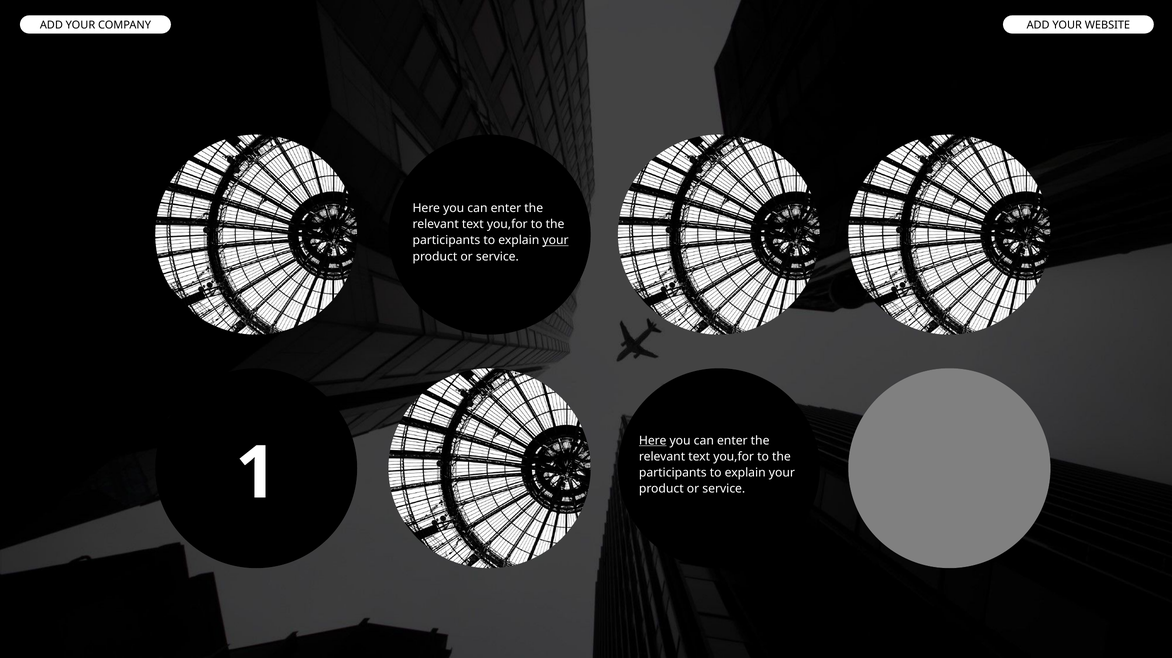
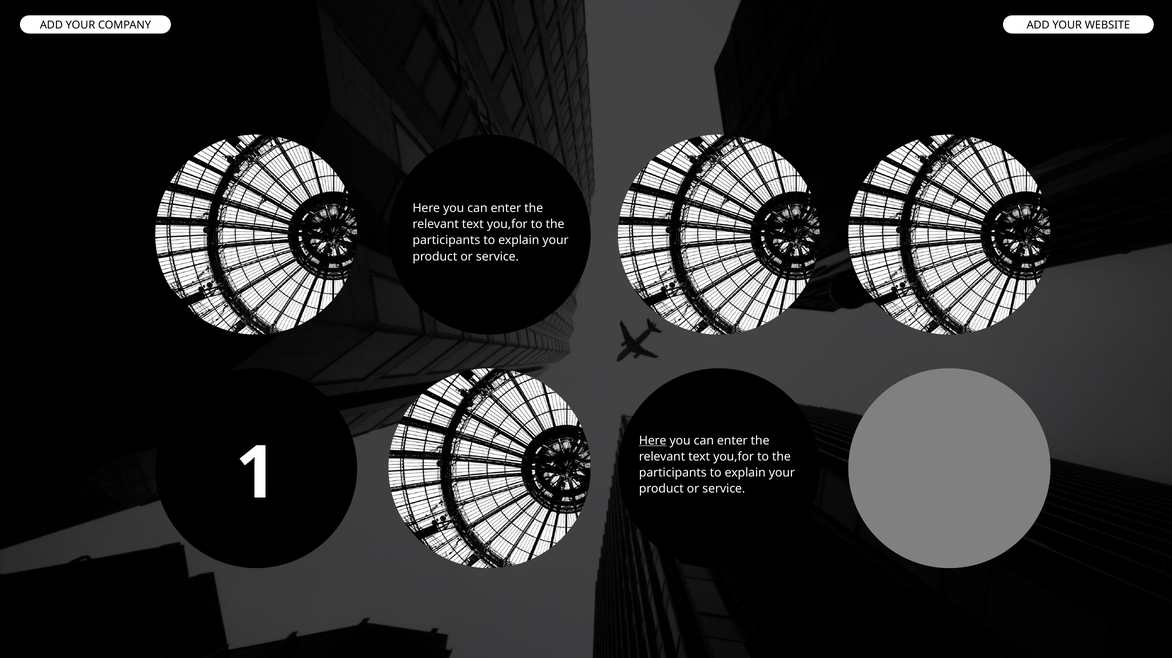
your underline: present -> none (556, 241)
